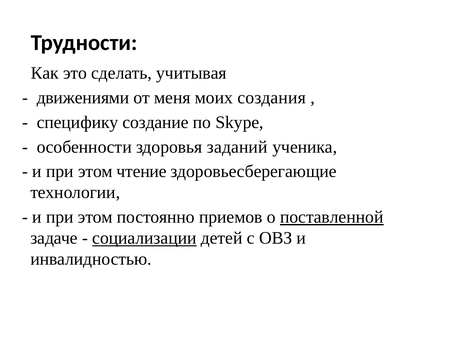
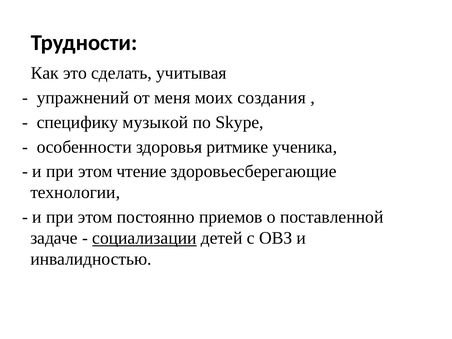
движениями: движениями -> упражнений (83, 98)
создание: создание -> музыкой (155, 122)
заданий: заданий -> ритмике (237, 147)
поставленной underline: present -> none (332, 217)
